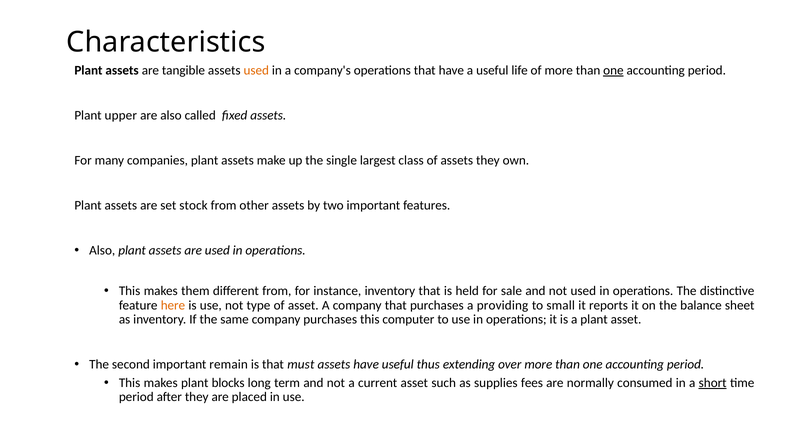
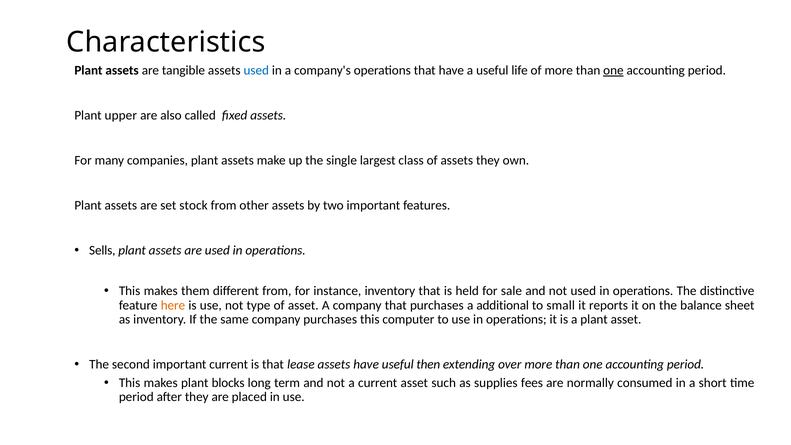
used colour: orange -> blue (256, 70)
Also: Also -> Sells (102, 250)
providing: providing -> additional (503, 305)
important remain: remain -> current (229, 364)
must: must -> lease (301, 364)
thus: thus -> then (428, 364)
short underline: present -> none (713, 383)
